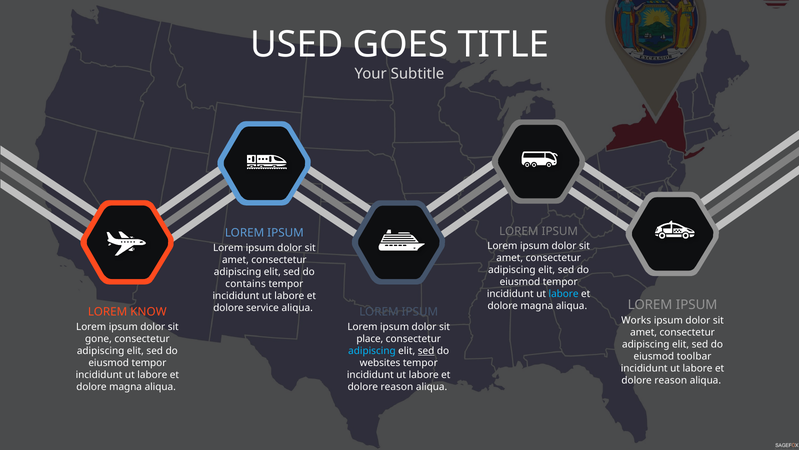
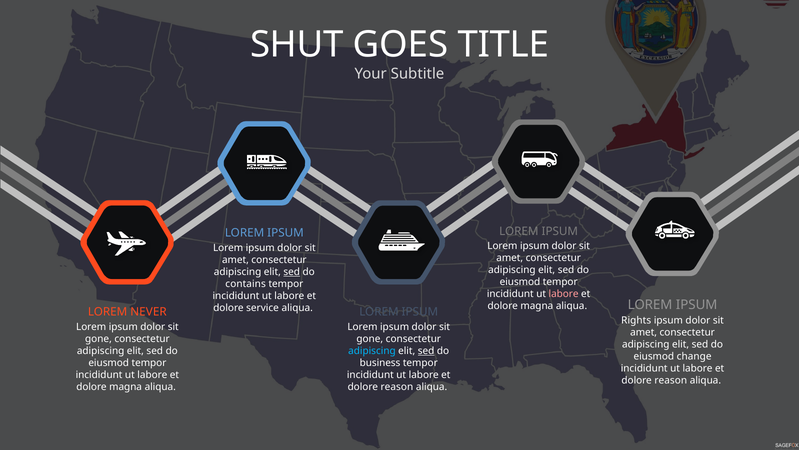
USED: USED -> SHUT (297, 44)
sed underline: none -> present (292, 271)
labore colour: light blue -> pink (564, 294)
KNOW: KNOW -> NEVER (148, 312)
Works: Works -> Rights (636, 320)
place: place -> gone (370, 338)
toolbar: toolbar -> change (694, 356)
websites: websites -> business (380, 362)
